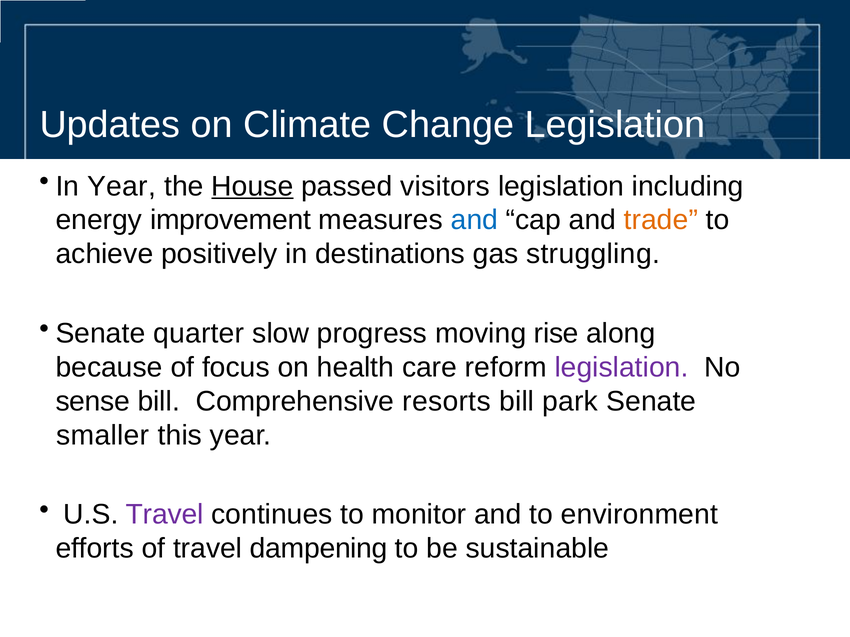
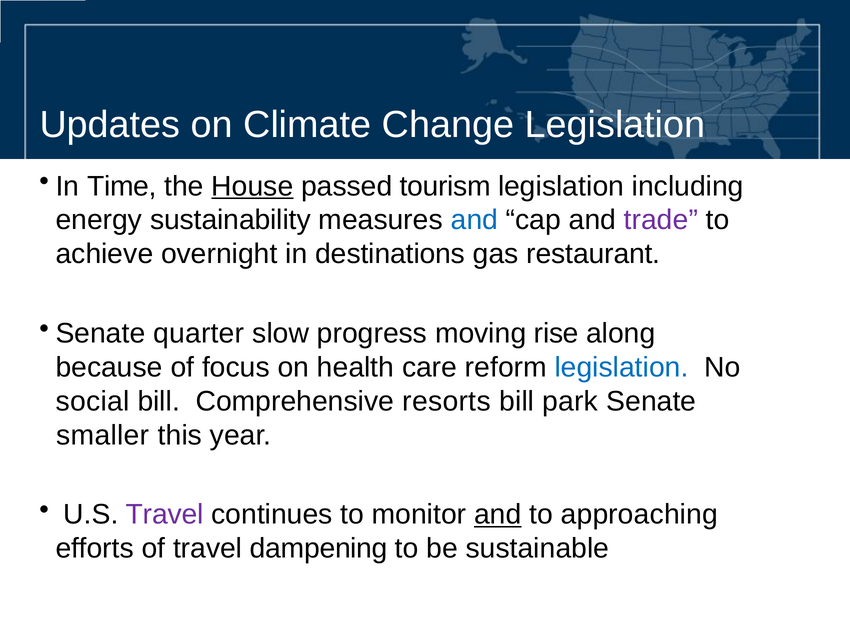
In Year: Year -> Time (122, 186)
visitors: visitors -> tourism (445, 186)
improvement: improvement -> sustainability (230, 220)
trade colour: orange -> purple (661, 220)
positively: positively -> overnight (219, 254)
struggling: struggling -> restaurant (593, 254)
legislation colour: purple -> blue (622, 368)
sense: sense -> social (92, 402)
and underline: none -> present (498, 515)
environment: environment -> approaching (639, 515)
